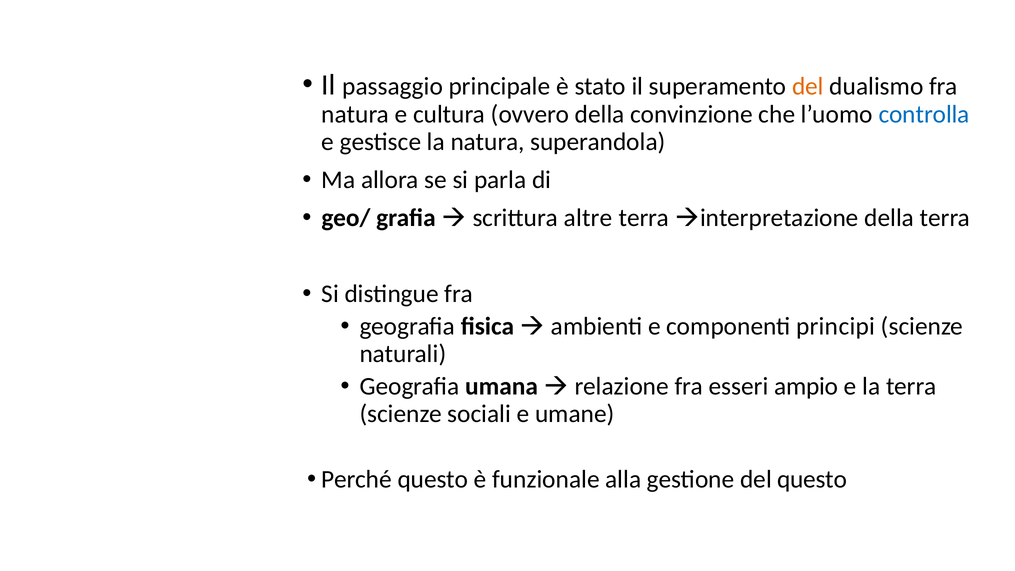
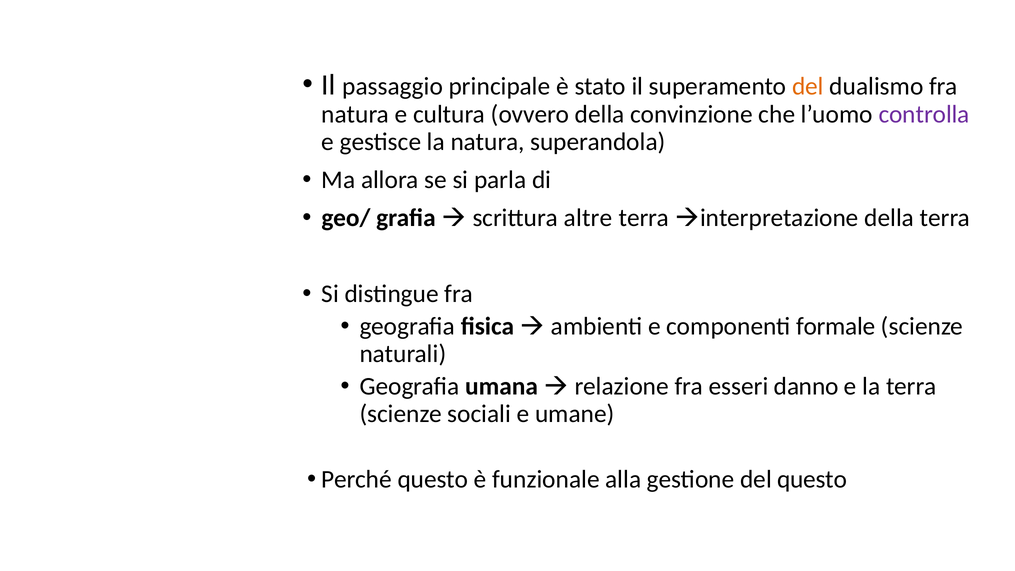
controlla colour: blue -> purple (924, 115)
principi: principi -> formale (836, 326)
ampio: ampio -> danno (806, 387)
